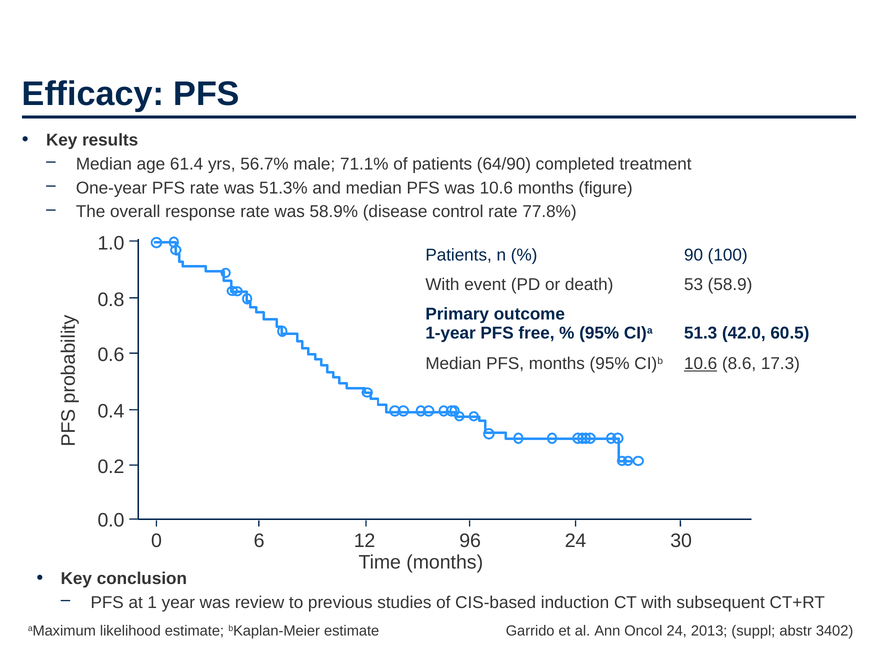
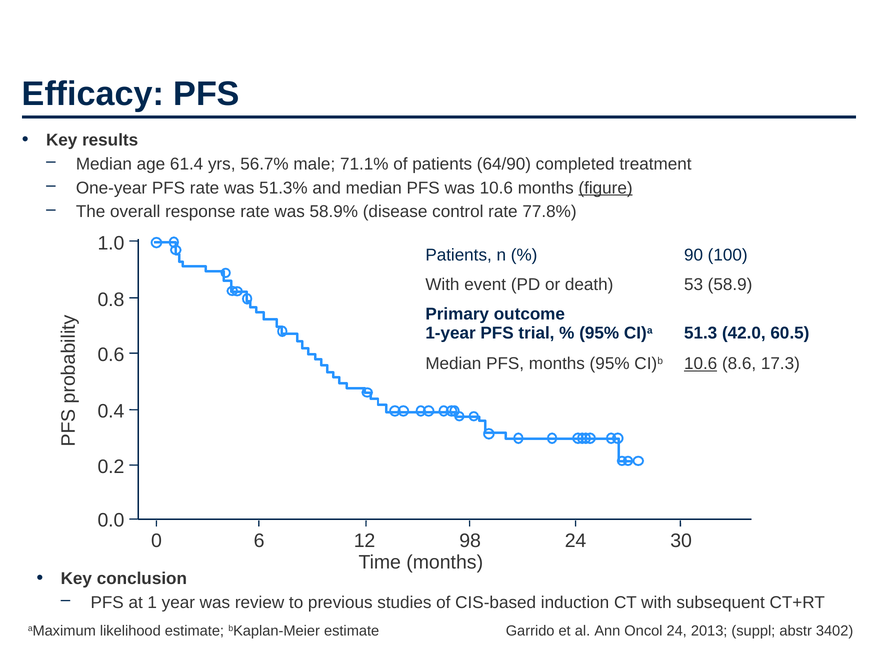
figure underline: none -> present (606, 188)
free: free -> trial (536, 333)
96: 96 -> 98 (470, 541)
